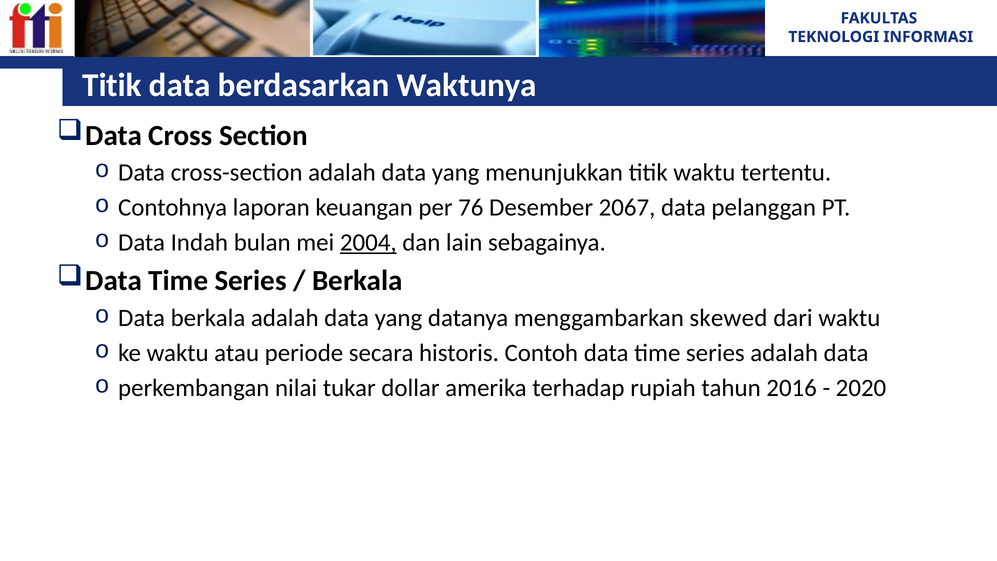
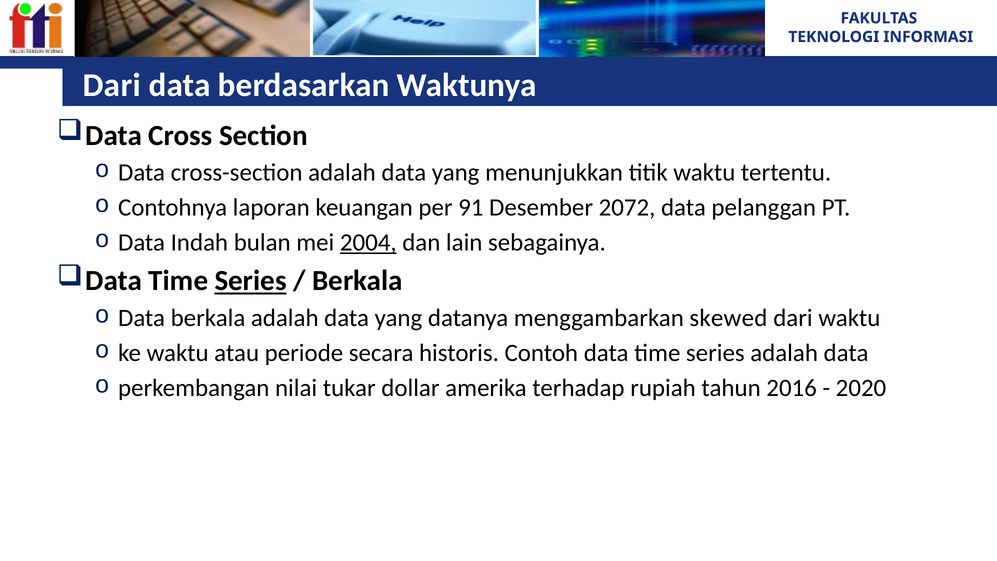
Titik: Titik -> Dari (112, 85)
76: 76 -> 91 (471, 207)
2067: 2067 -> 2072 (627, 207)
Series underline: none -> present (251, 281)
